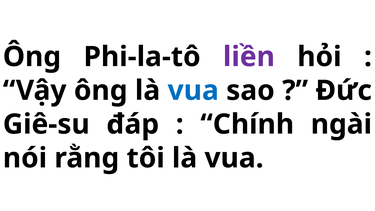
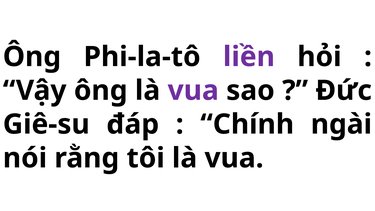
vua colour: blue -> purple (193, 91)
